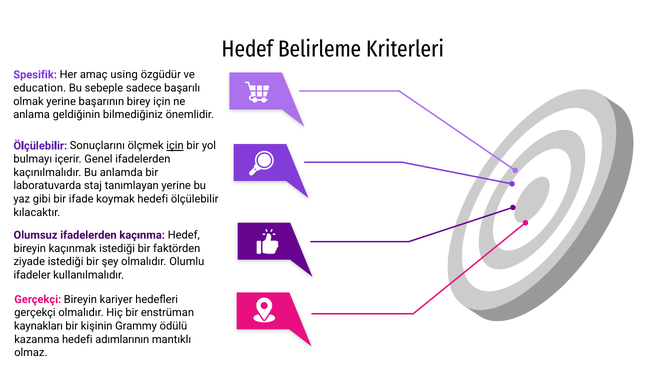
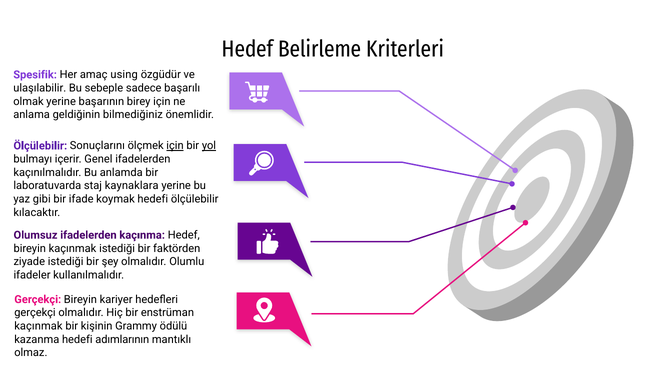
education: education -> ulaşılabilir (40, 88)
yol underline: none -> present (209, 146)
tanımlayan: tanımlayan -> kaynaklara (132, 186)
kaynakları: kaynakları -> kaçınmak (38, 326)
